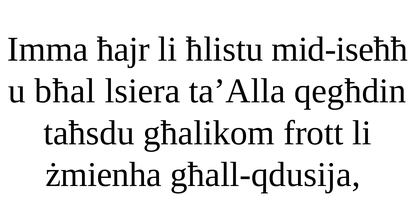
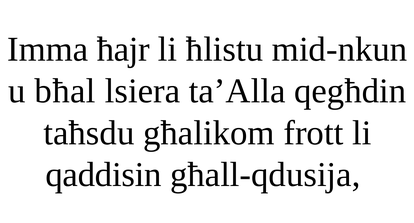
mid-iseħħ: mid-iseħħ -> mid-nkun (340, 49)
żmienha: żmienha -> qaddisin (104, 175)
